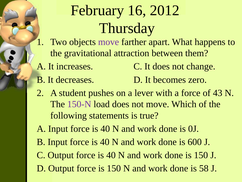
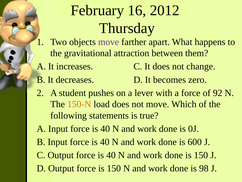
43: 43 -> 92 (218, 93)
150-N colour: purple -> orange (79, 104)
58: 58 -> 98 (204, 168)
